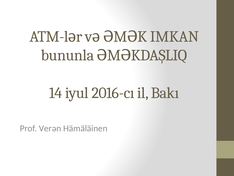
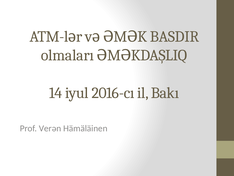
IMKAN: IMKAN -> BASDIR (175, 36)
bununla: bununla -> olmaları (67, 55)
